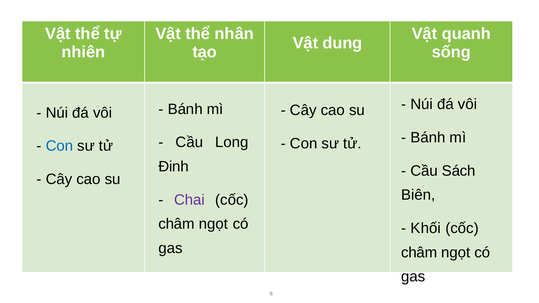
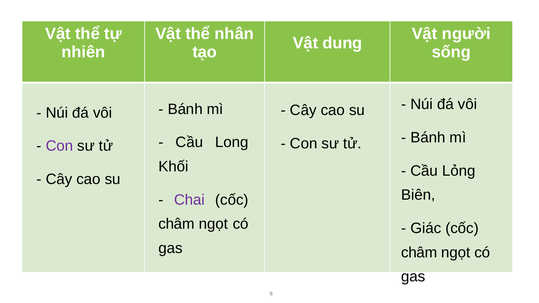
quanh: quanh -> người (466, 34)
Con colour: blue -> purple (59, 146)
Đinh: Đinh -> Khối (174, 167)
Sách: Sách -> Lỏng (459, 171)
Khối: Khối -> Giác (426, 228)
